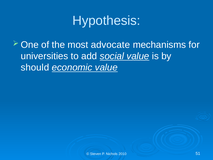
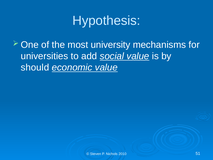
advocate: advocate -> university (111, 45)
